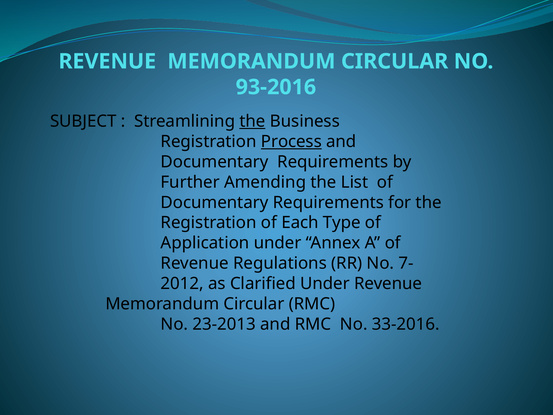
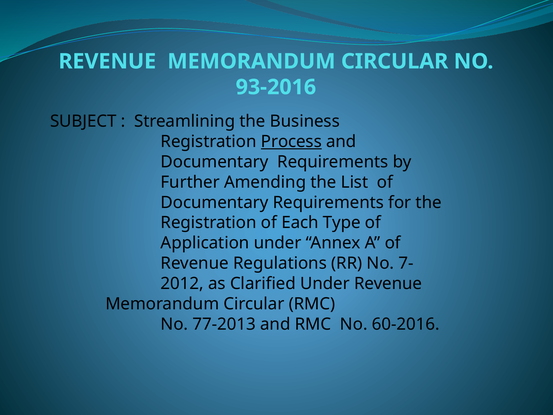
the underline: present -> none (252, 121)
23-2013: 23-2013 -> 77-2013 (224, 324)
33-2016: 33-2016 -> 60-2016 (406, 324)
